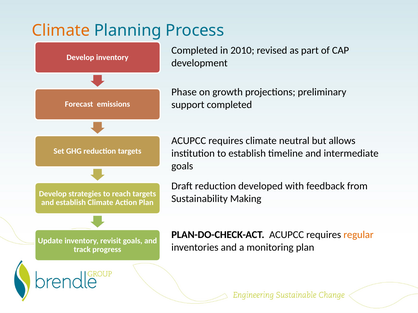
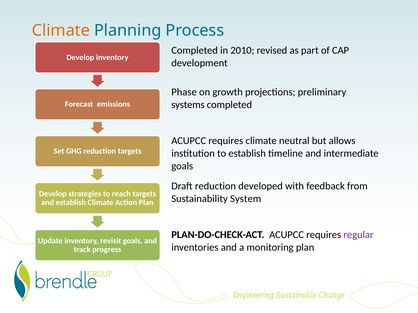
support: support -> systems (188, 105)
Making: Making -> System (246, 199)
regular colour: orange -> purple (359, 235)
